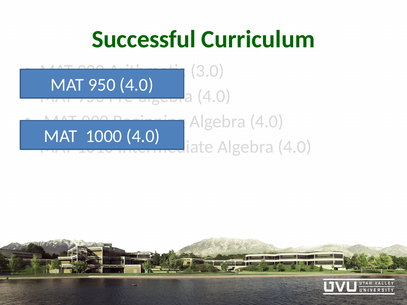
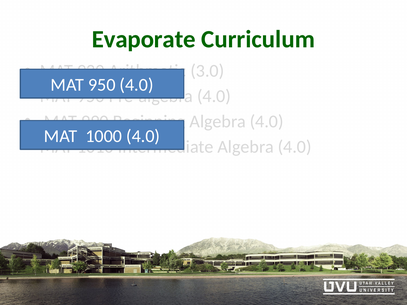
Successful: Successful -> Evaporate (144, 39)
